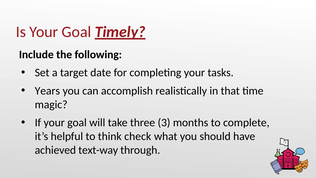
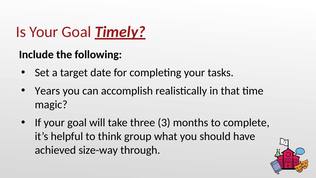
check: check -> group (138, 136)
text-way: text-way -> size-way (98, 150)
